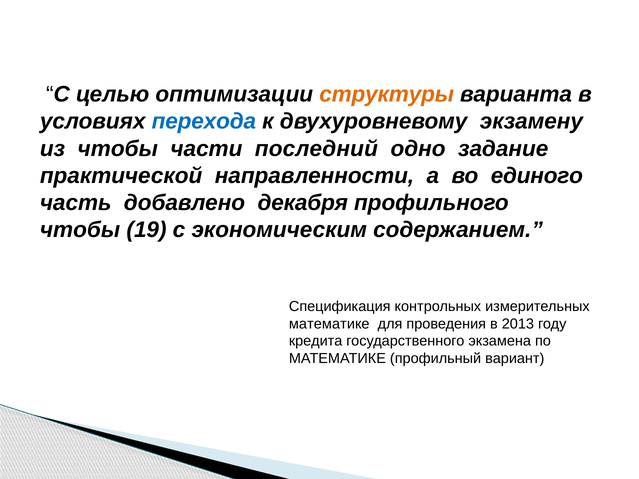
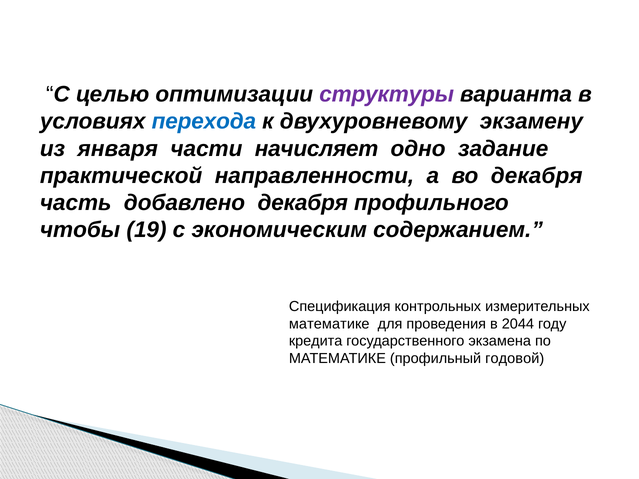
структуры colour: orange -> purple (387, 95)
из чтобы: чтобы -> января (118, 149)
последний: последний -> начисляет (317, 149)
во единого: единого -> декабря (537, 176)
2013: 2013 -> 2044 (518, 324)
вариант: вариант -> годовой (515, 359)
